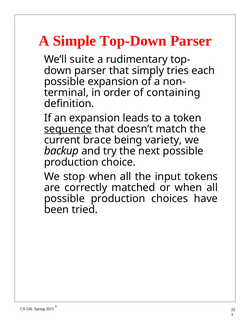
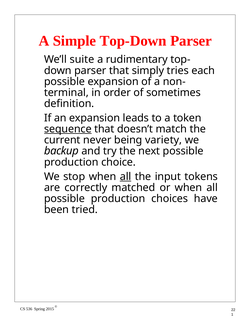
containing: containing -> sometimes (174, 92)
brace: brace -> never (97, 140)
all underline: none -> present (126, 176)
